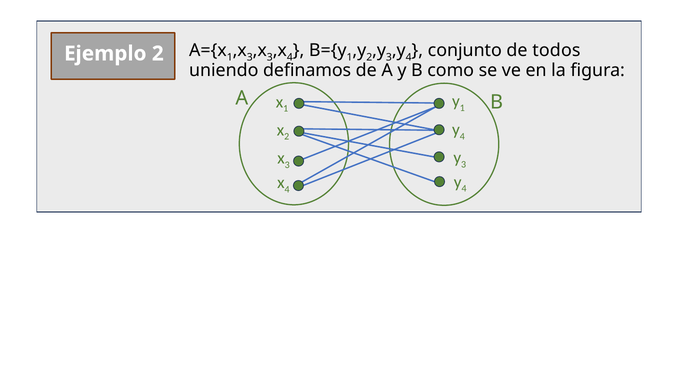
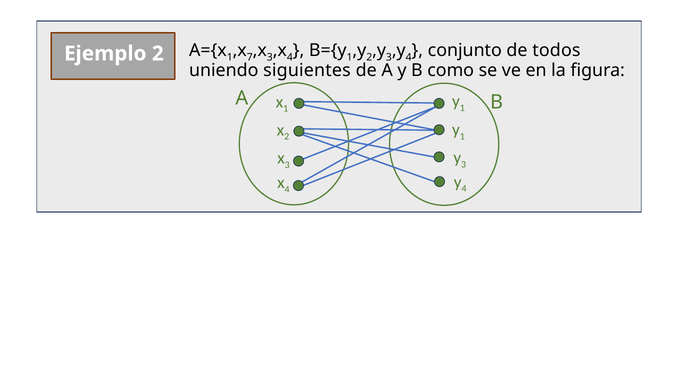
3: 3 -> 7 (250, 57)
definamos: definamos -> siguientes (307, 70)
4: 4 -> 1 (462, 136)
